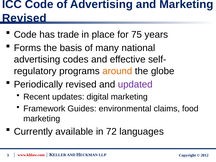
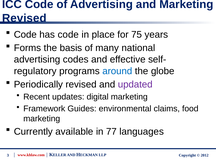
has trade: trade -> code (68, 35)
around colour: orange -> blue (117, 71)
72: 72 -> 77 (111, 132)
